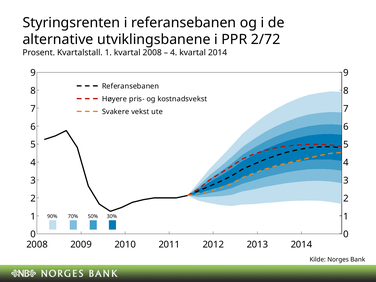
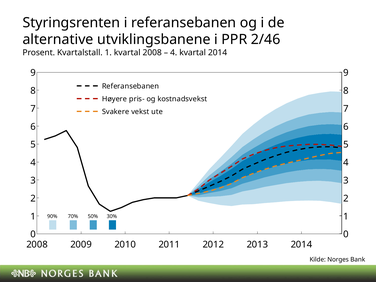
2/72: 2/72 -> 2/46 (266, 40)
